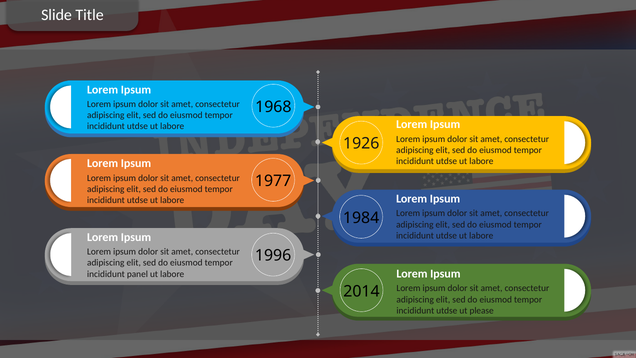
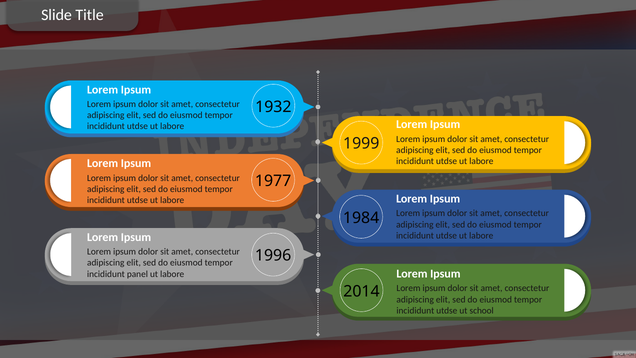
1968: 1968 -> 1932 (273, 107)
1926: 1926 -> 1999 (361, 144)
please: please -> school (482, 310)
